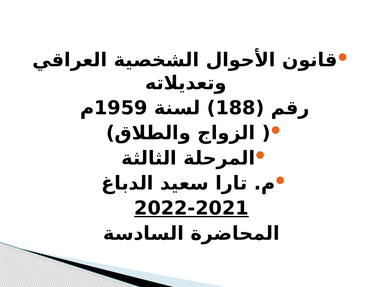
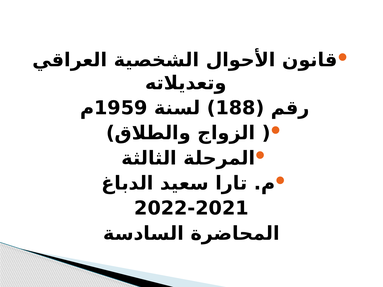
2022-2021 underline: present -> none (191, 209)
